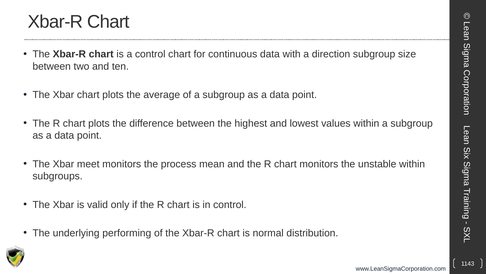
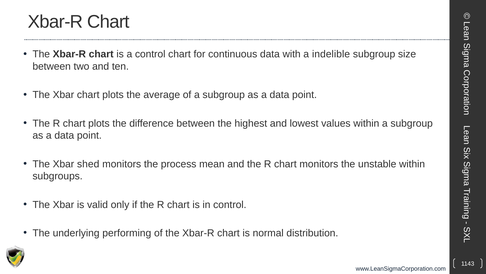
direction: direction -> indelible (331, 54)
meet: meet -> shed (88, 164)
